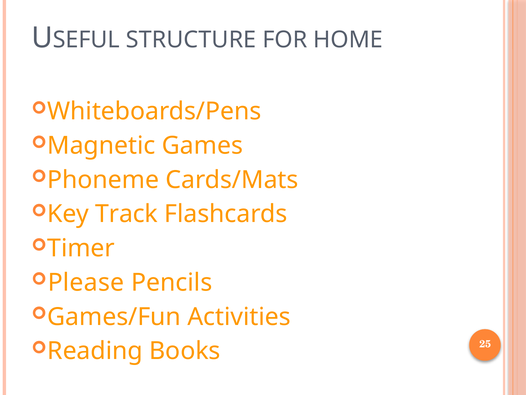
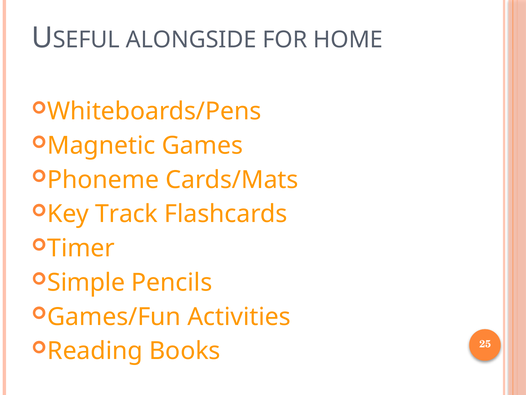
STRUCTURE: STRUCTURE -> ALONGSIDE (191, 40)
Please: Please -> Simple (86, 282)
